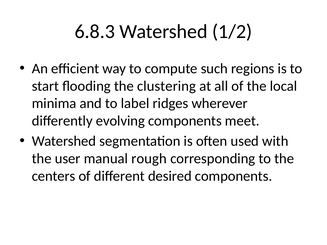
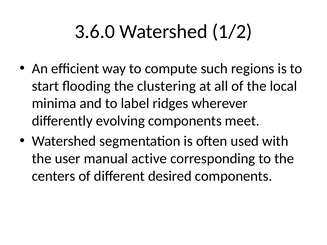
6.8.3: 6.8.3 -> 3.6.0 (95, 32)
rough: rough -> active (149, 159)
